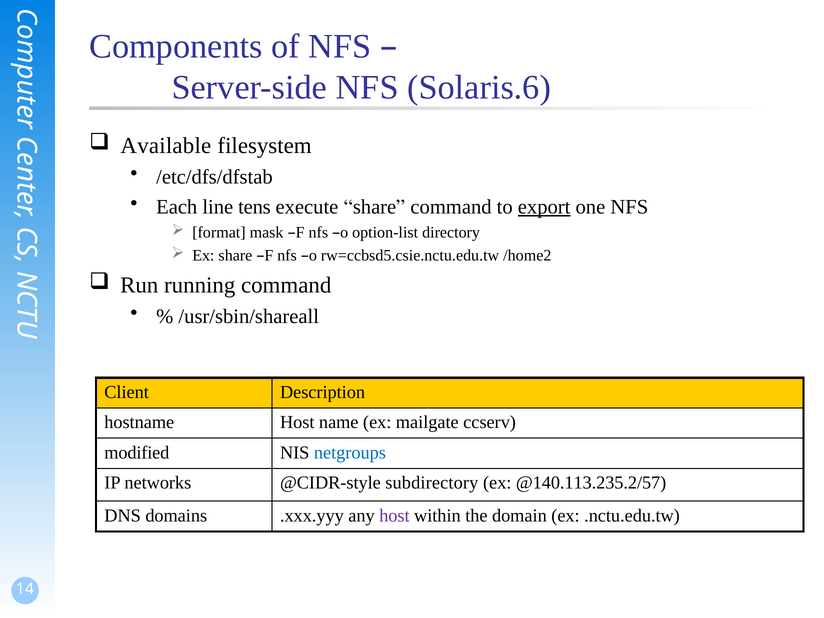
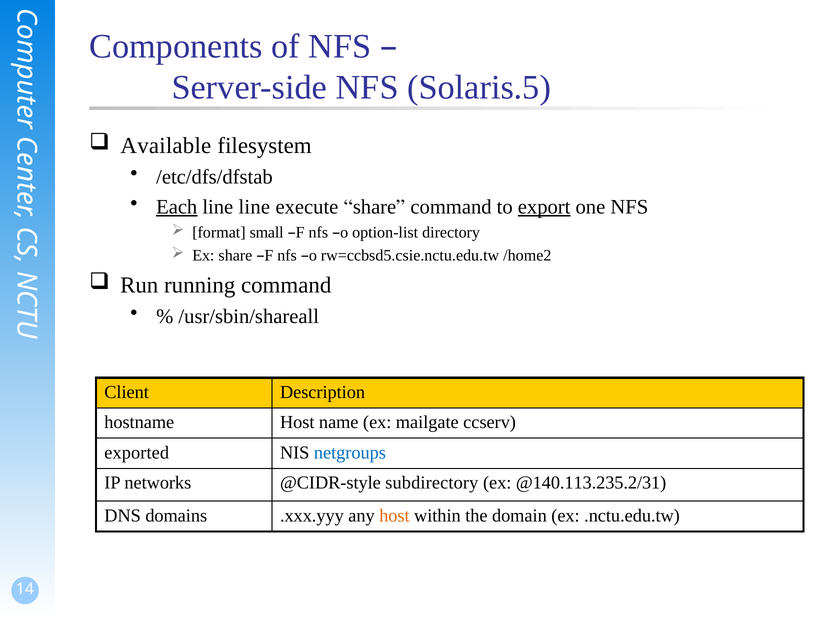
Solaris.6: Solaris.6 -> Solaris.5 (479, 88)
Each underline: none -> present (177, 207)
line tens: tens -> line (254, 207)
mask: mask -> small (267, 232)
modified: modified -> exported (137, 453)
@140.113.235.2/57: @140.113.235.2/57 -> @140.113.235.2/31 (591, 483)
host colour: purple -> orange (394, 516)
